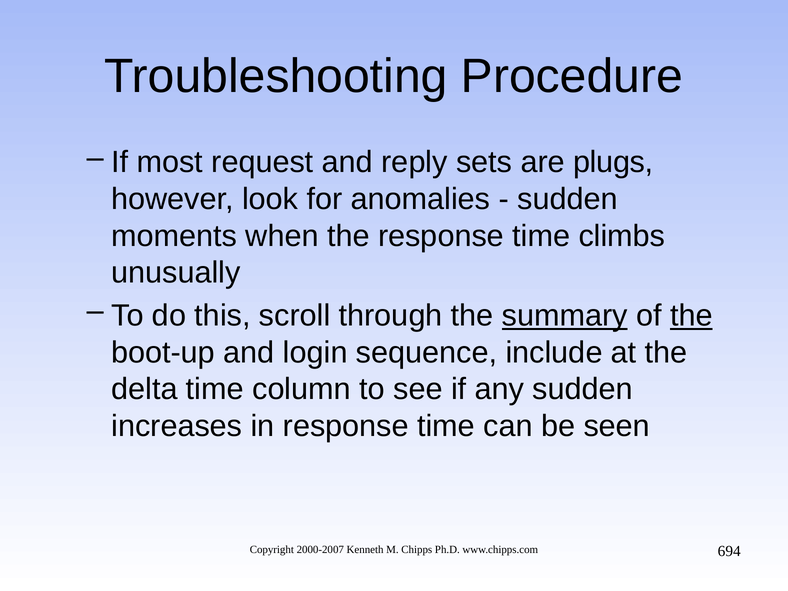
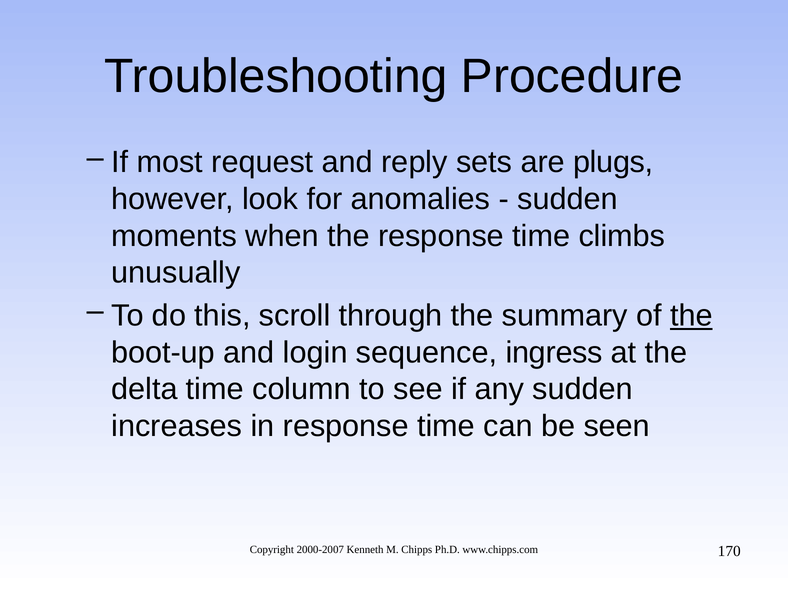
summary underline: present -> none (565, 316)
include: include -> ingress (554, 352)
694: 694 -> 170 (729, 551)
